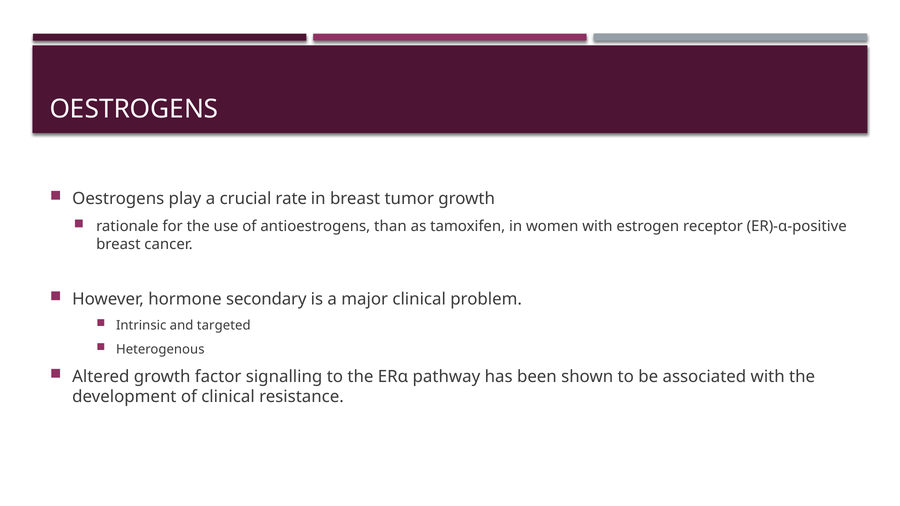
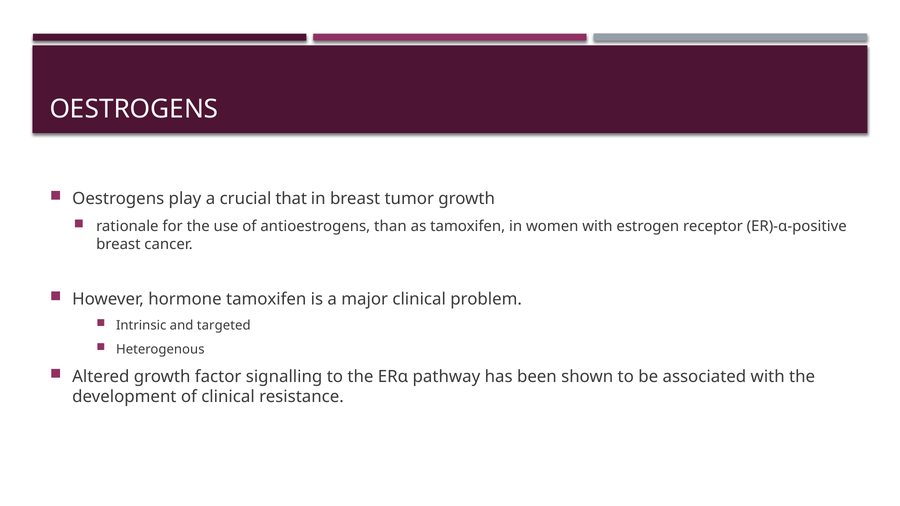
rate: rate -> that (291, 199)
hormone secondary: secondary -> tamoxifen (266, 299)
